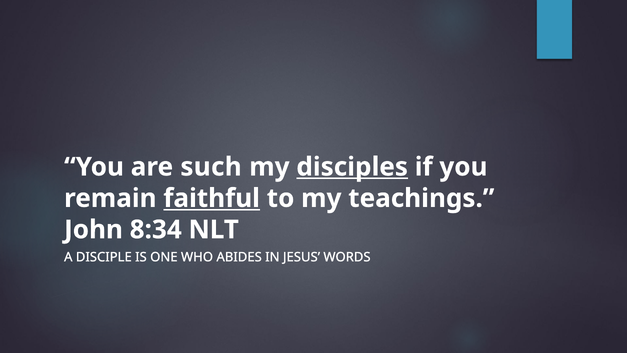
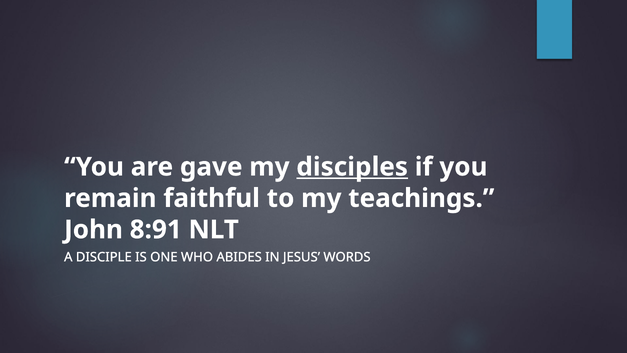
such: such -> gave (211, 167)
faithful underline: present -> none (212, 198)
8:34: 8:34 -> 8:91 (156, 229)
